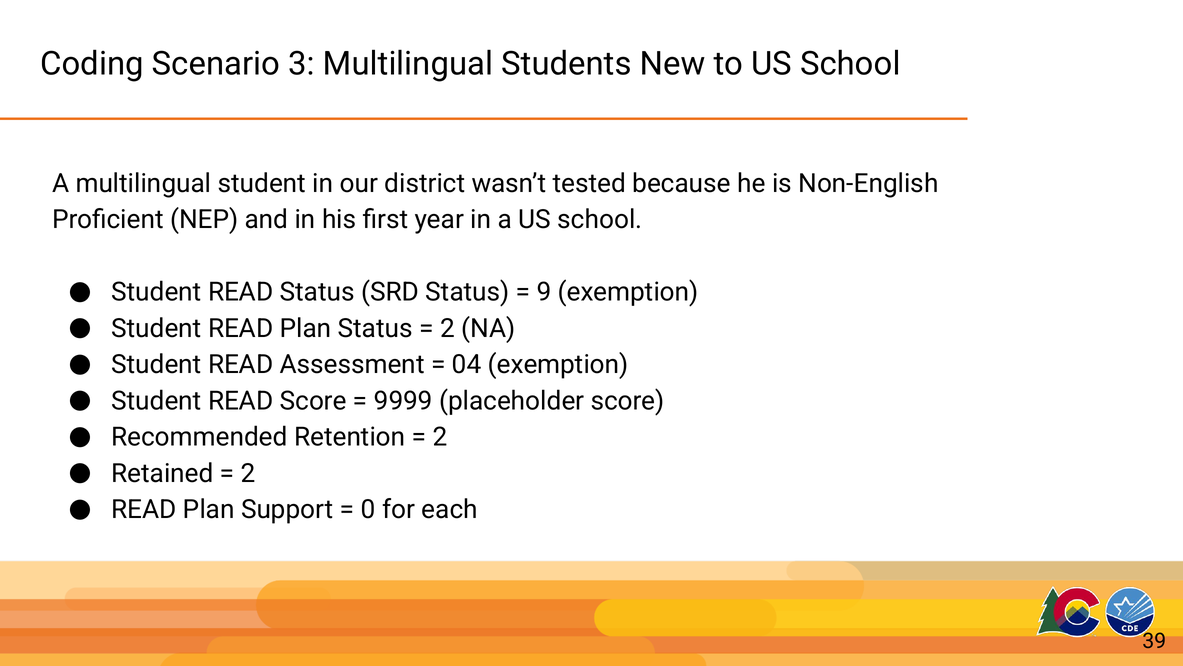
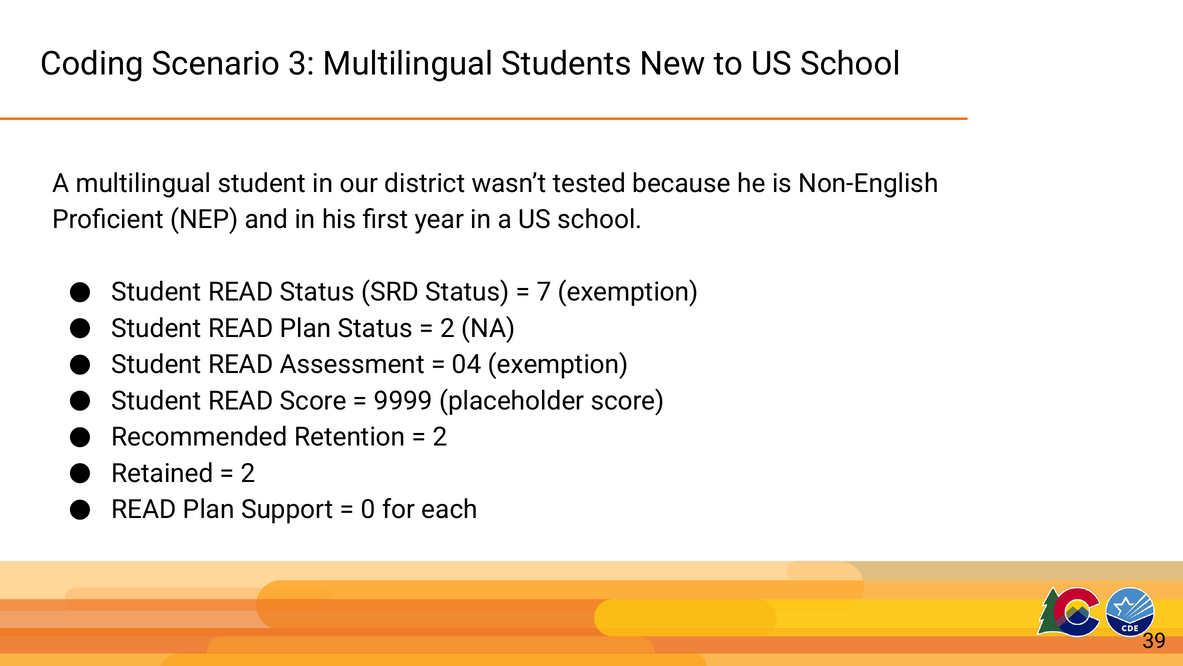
9: 9 -> 7 (544, 292)
